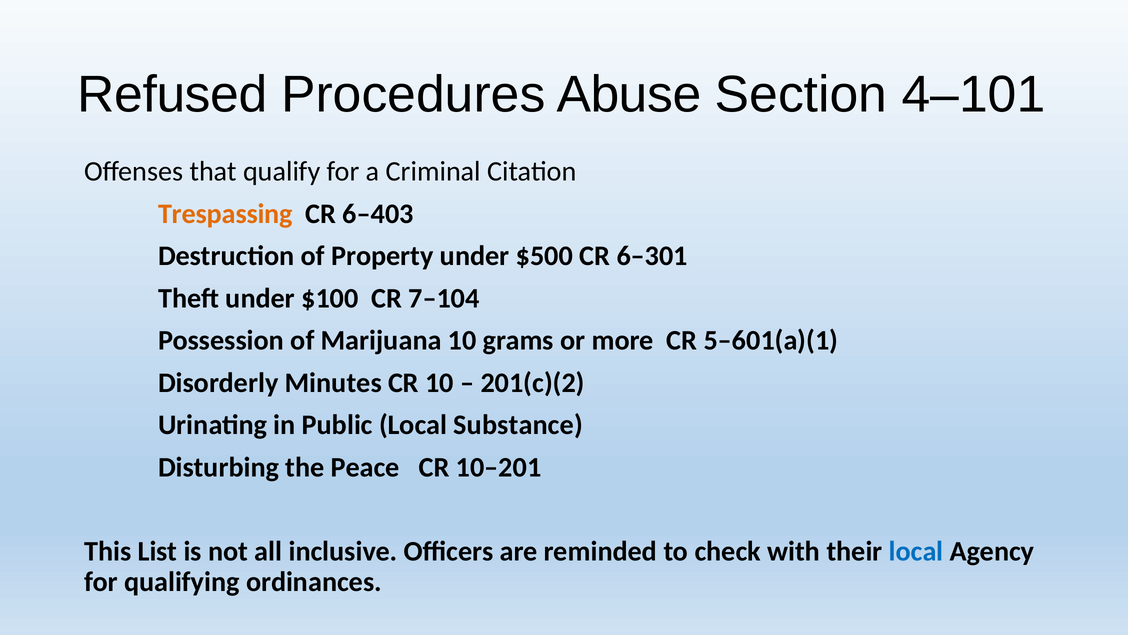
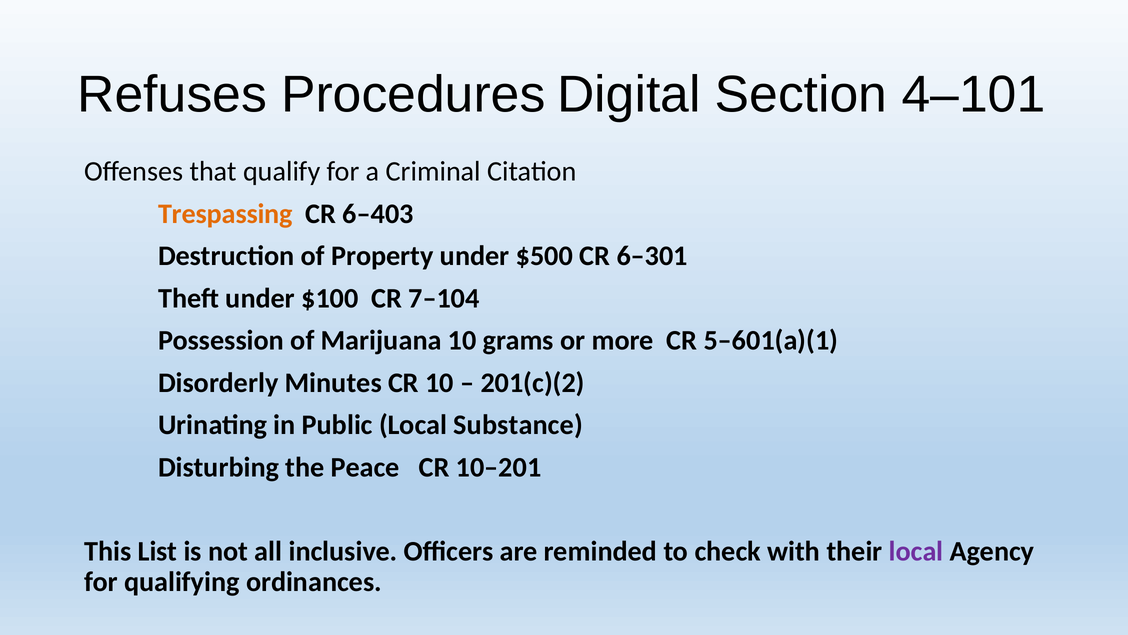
Refused: Refused -> Refuses (172, 95)
Abuse: Abuse -> Digital (629, 95)
local colour: blue -> purple (916, 551)
